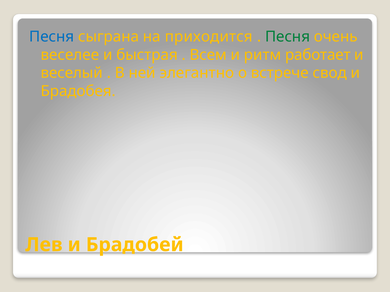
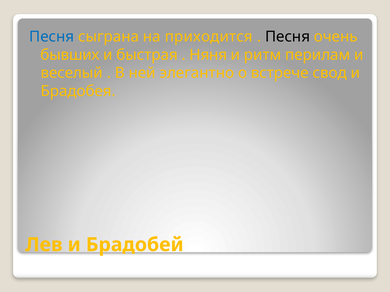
Песня colour: green -> black (288, 37)
веселее: веселее -> бывших (70, 55)
Всем: Всем -> Няня (208, 55)
работает: работает -> перилам (318, 55)
